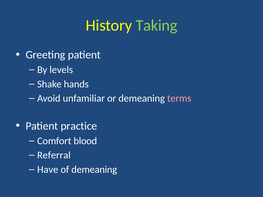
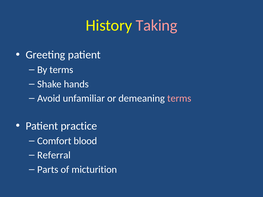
Taking colour: light green -> pink (157, 25)
By levels: levels -> terms (61, 70)
Have: Have -> Parts (48, 170)
of demeaning: demeaning -> micturition (94, 170)
